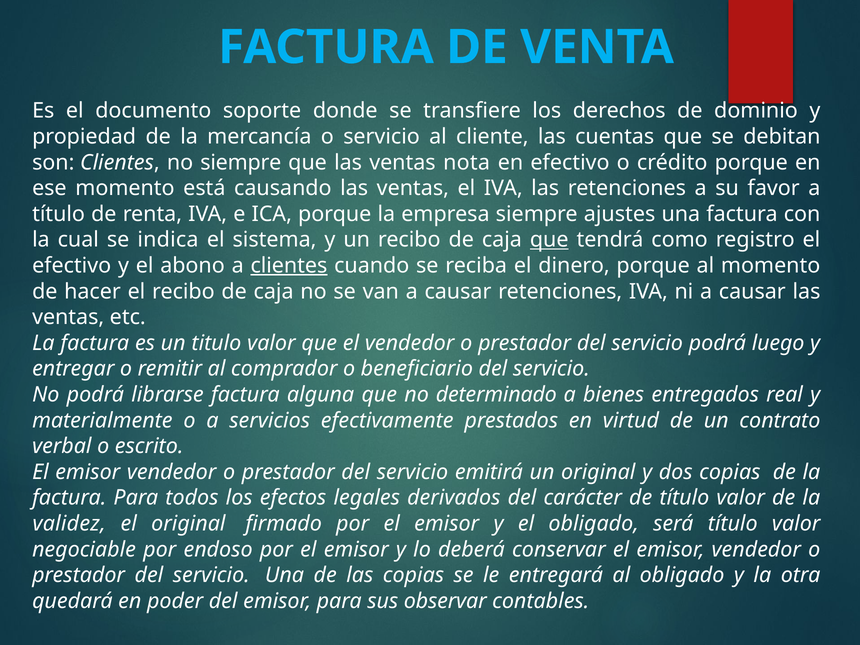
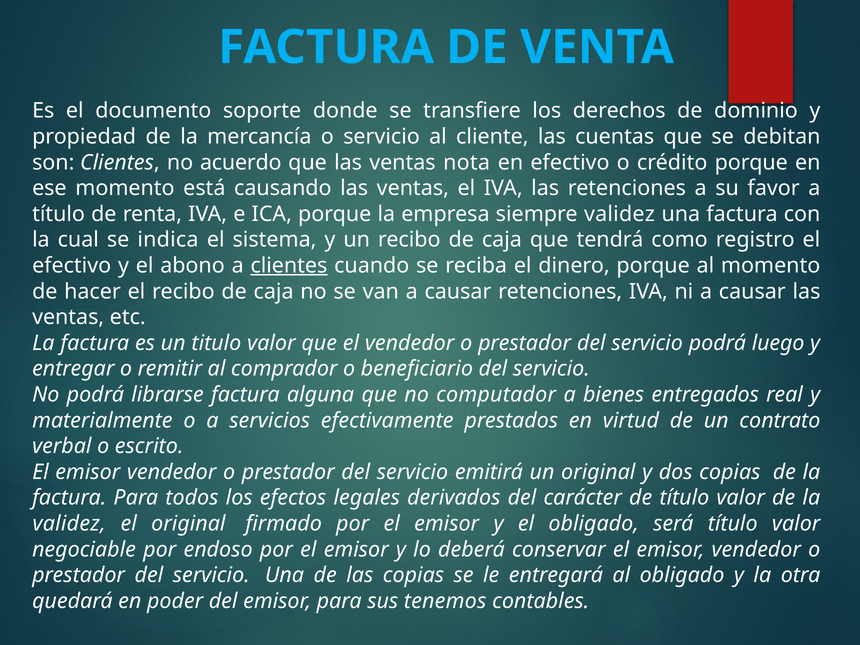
no siempre: siempre -> acuerdo (241, 162)
siempre ajustes: ajustes -> validez (619, 214)
que underline: present -> none (549, 240)
determinado: determinado -> computador (496, 395)
observar: observar -> tenemos (445, 601)
